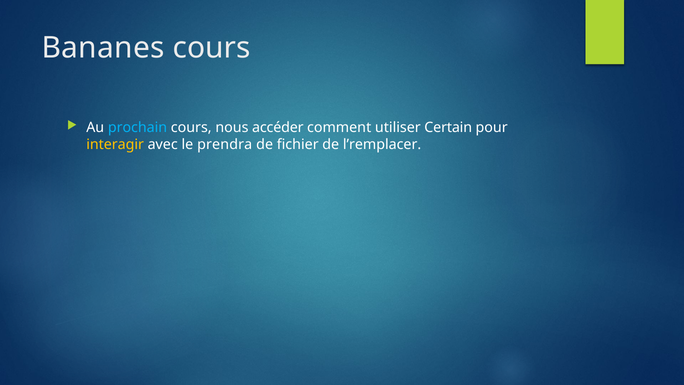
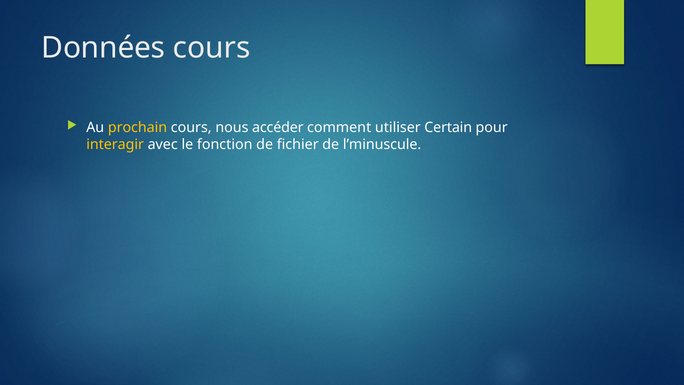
Bananes: Bananes -> Données (103, 48)
prochain colour: light blue -> yellow (138, 127)
prendra: prendra -> fonction (225, 144)
l’remplacer: l’remplacer -> l’minuscule (382, 144)
